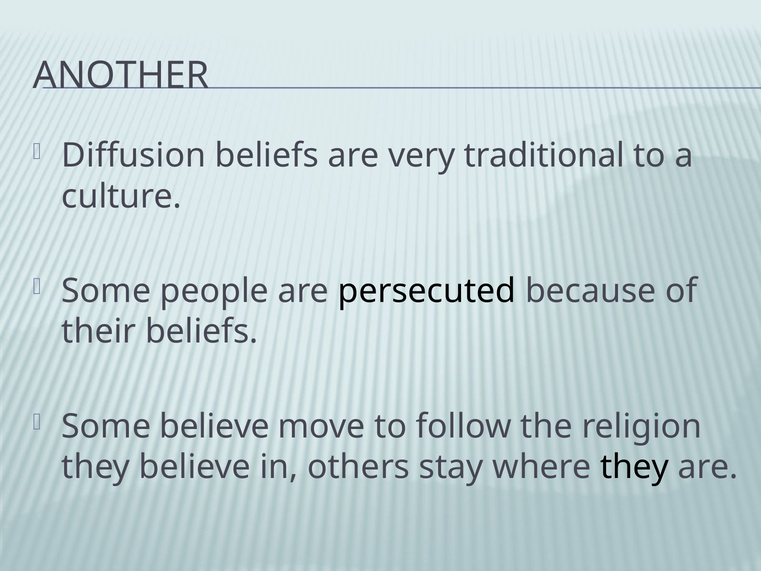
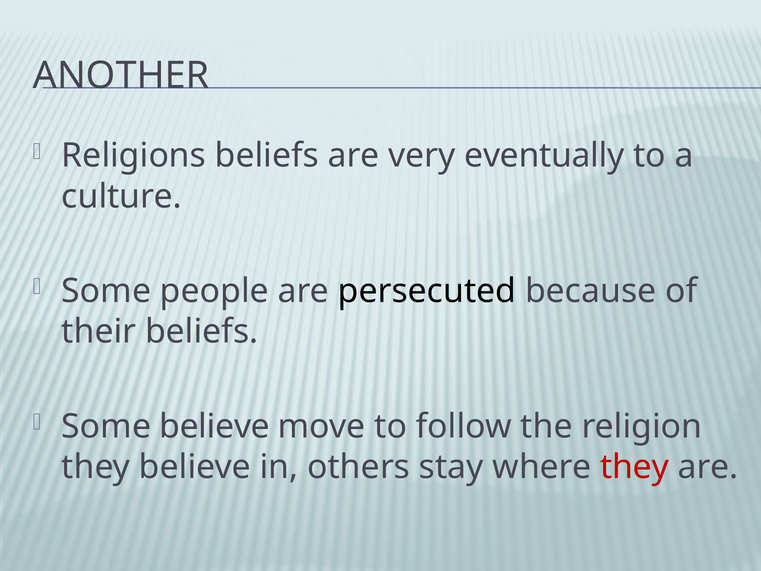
Diffusion: Diffusion -> Religions (134, 156)
traditional: traditional -> eventually (544, 156)
they colour: black -> red (635, 467)
